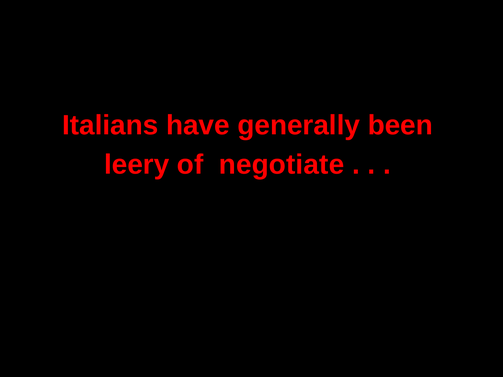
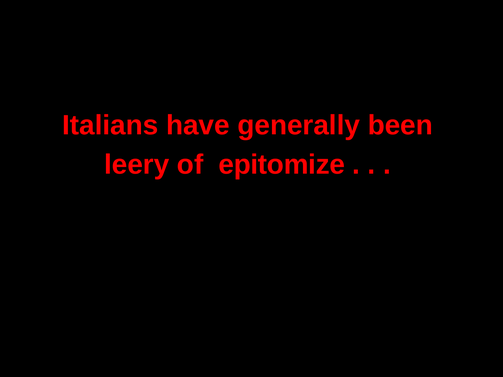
negotiate: negotiate -> epitomize (282, 165)
